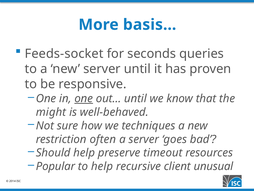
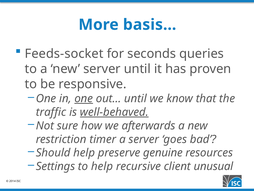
might: might -> traffic (51, 112)
well-behaved underline: none -> present (114, 112)
techniques: techniques -> afterwards (149, 125)
often: often -> timer (103, 139)
timeout: timeout -> genuine (163, 152)
Popular: Popular -> Settings (56, 166)
